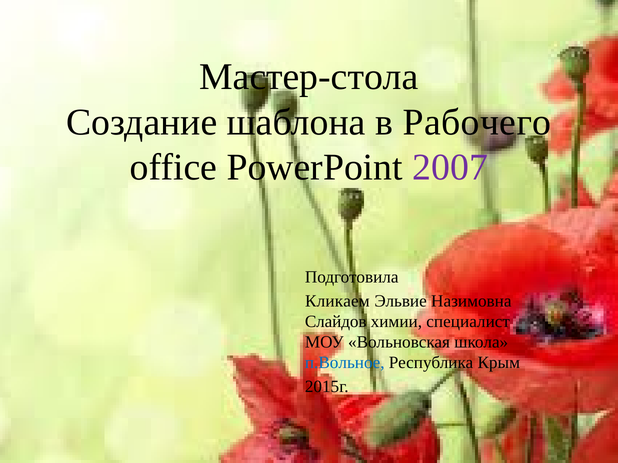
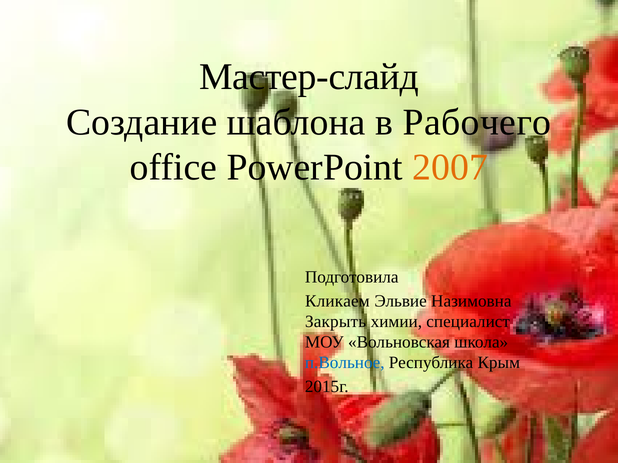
Мастер-стола: Мастер-стола -> Мастер-слайд (309, 77)
2007 colour: purple -> orange (450, 168)
Слайдов: Слайдов -> Закрыть (336, 322)
